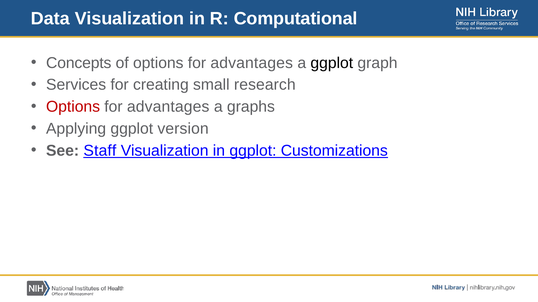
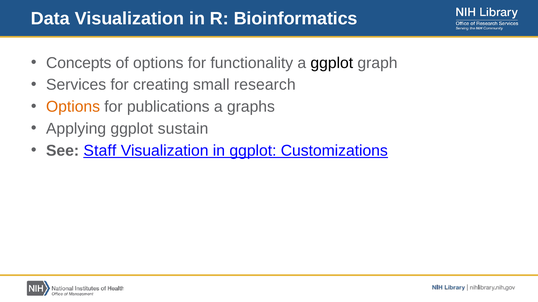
Computational: Computational -> Bioinformatics (296, 19)
of options for advantages: advantages -> functionality (252, 63)
Options colour: red -> orange (73, 107)
advantages: advantages -> publications (168, 107)
version: version -> sustain (183, 129)
